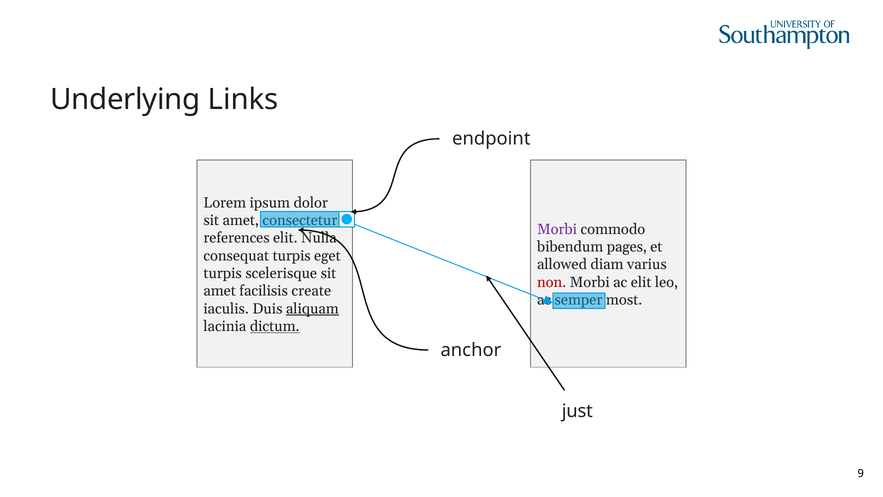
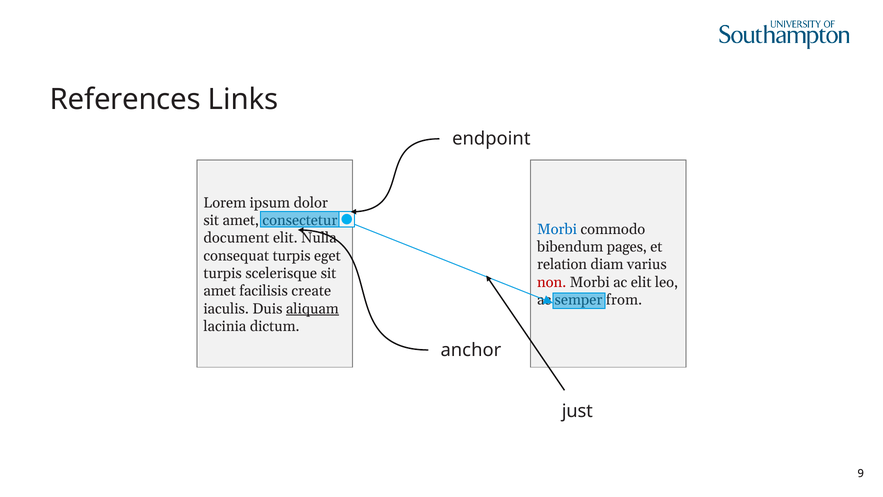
Underlying: Underlying -> References (125, 99)
Morbi colour: purple -> blue (557, 229)
references: references -> document (236, 238)
allowed: allowed -> relation (562, 264)
most: most -> from (624, 300)
dictum underline: present -> none (275, 326)
